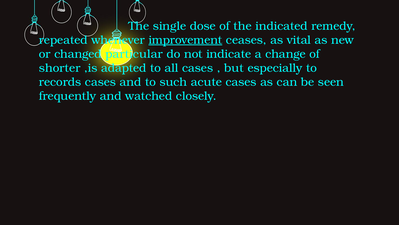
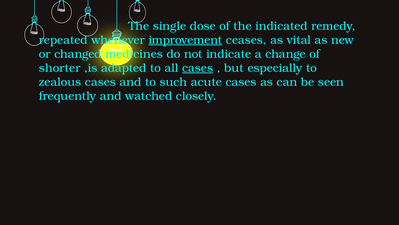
particular: particular -> medicines (134, 54)
cases underline: none -> present (198, 68)
records: records -> zealous (60, 82)
